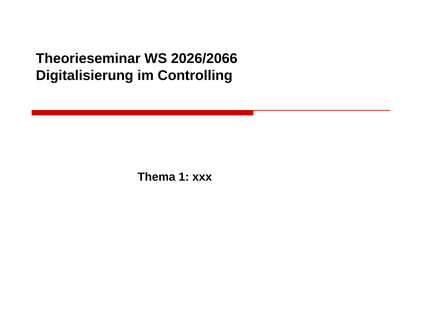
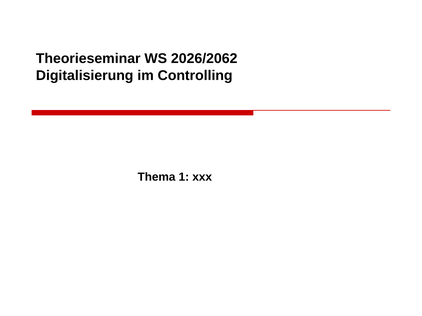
2026/2066: 2026/2066 -> 2026/2062 (204, 59)
